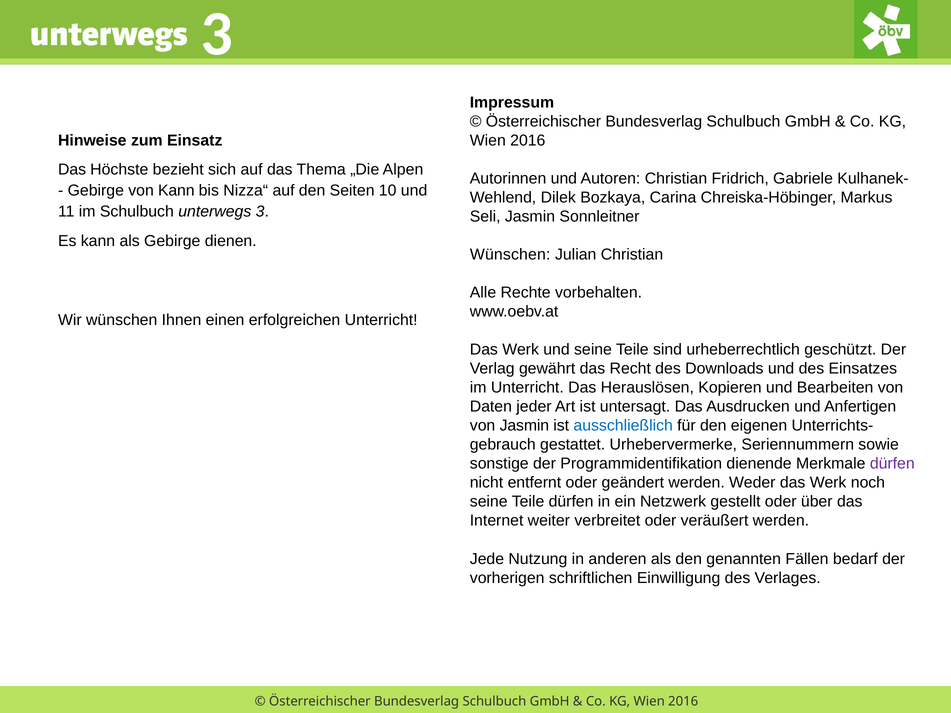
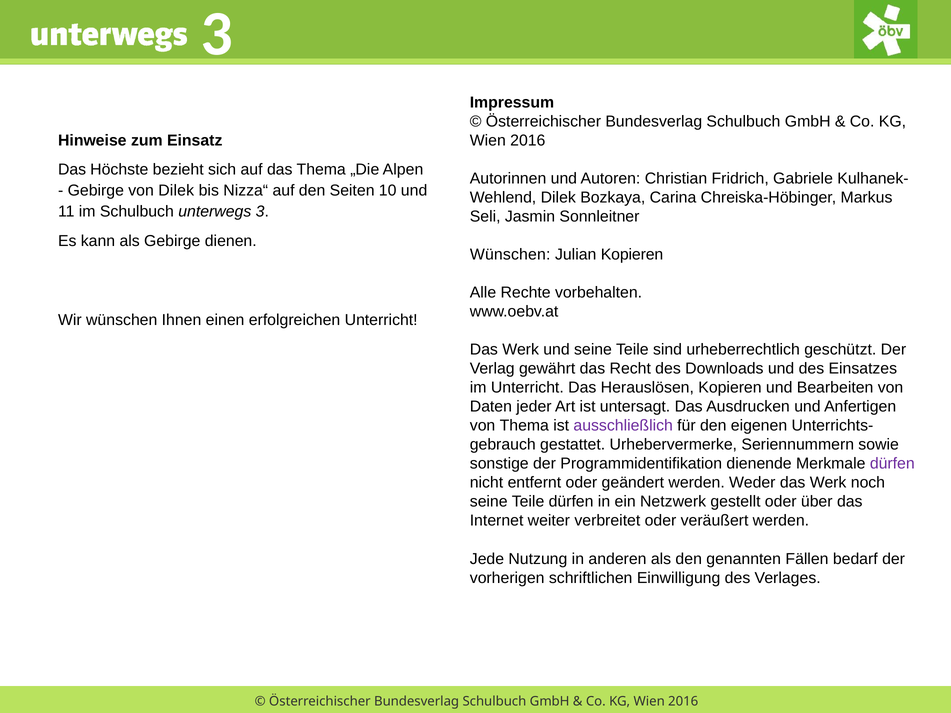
von Kann: Kann -> Dilek (176, 191)
Julian Christian: Christian -> Kopieren (632, 255)
von Jasmin: Jasmin -> Thema (524, 426)
ausschließlich colour: blue -> purple (623, 426)
